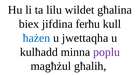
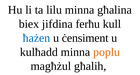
lilu wildet: wildet -> minna (80, 10)
jwettaqha: jwettaqha -> ċensiment (85, 38)
poplu colour: purple -> orange (107, 52)
